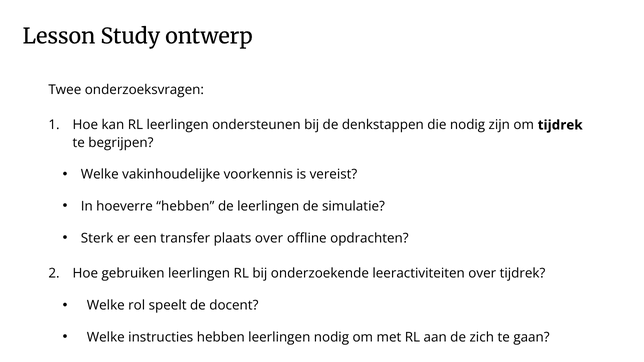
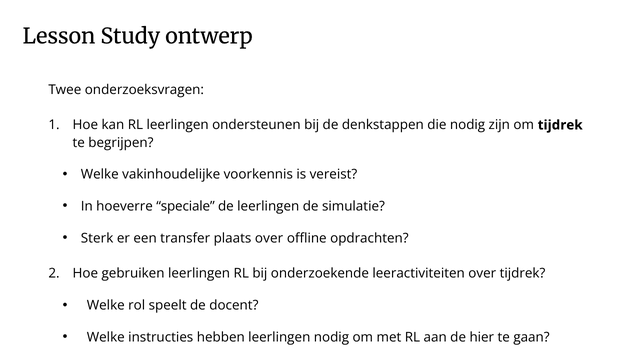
hoeverre hebben: hebben -> speciale (185, 206)
zich: zich -> hier (482, 337)
